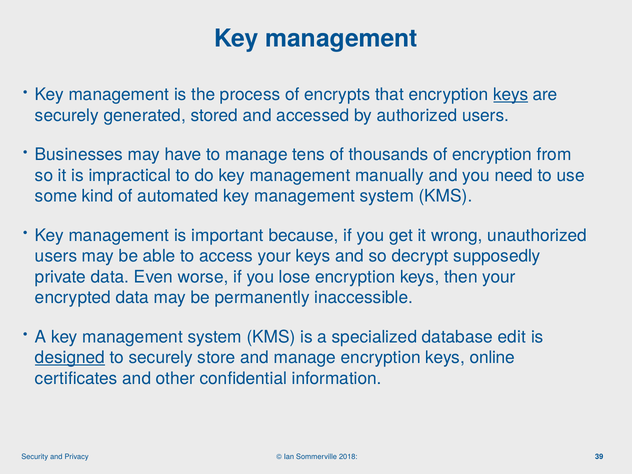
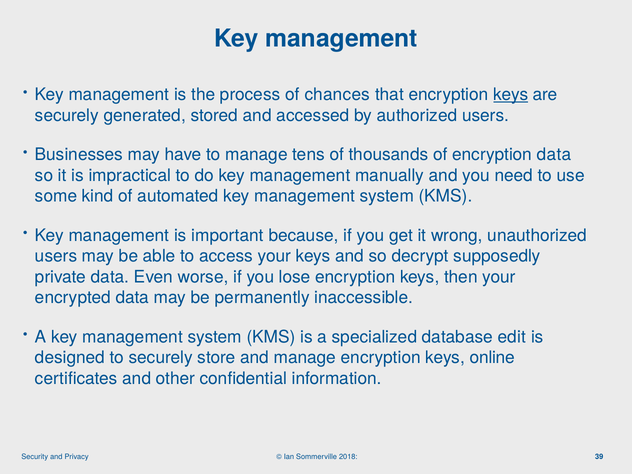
encrypts: encrypts -> chances (337, 95)
encryption from: from -> data (554, 155)
designed underline: present -> none (70, 358)
